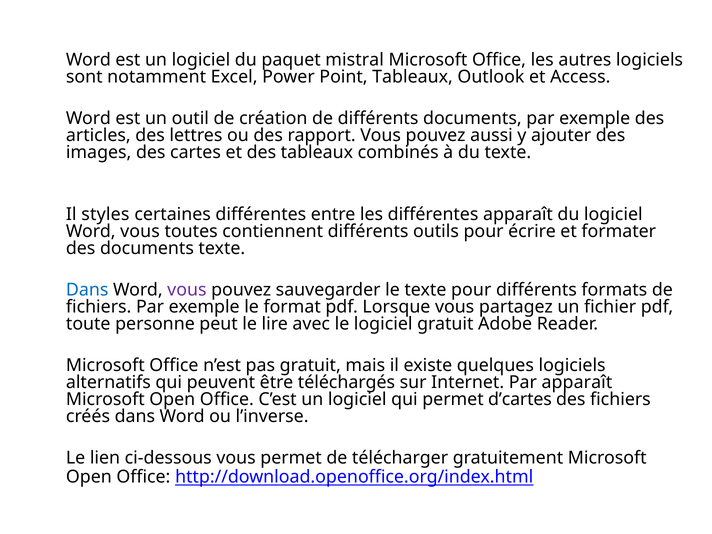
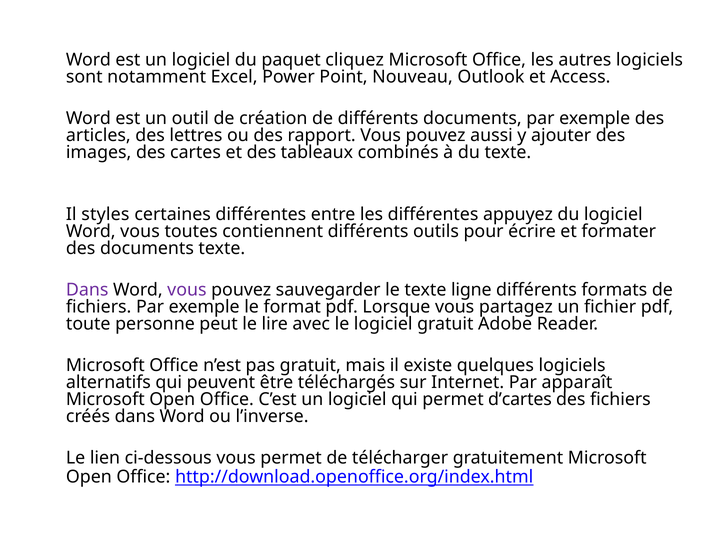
mistral: mistral -> cliquez (355, 60)
Point Tableaux: Tableaux -> Nouveau (413, 77)
différentes apparaît: apparaît -> appuyez (518, 214)
Dans colour: blue -> purple (87, 290)
texte pour: pour -> ligne (471, 290)
